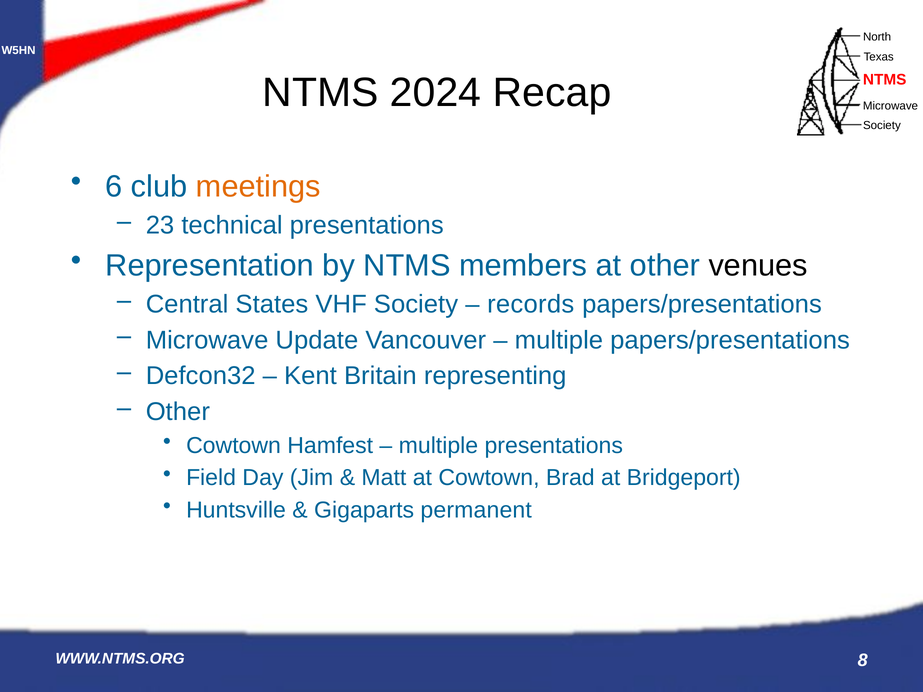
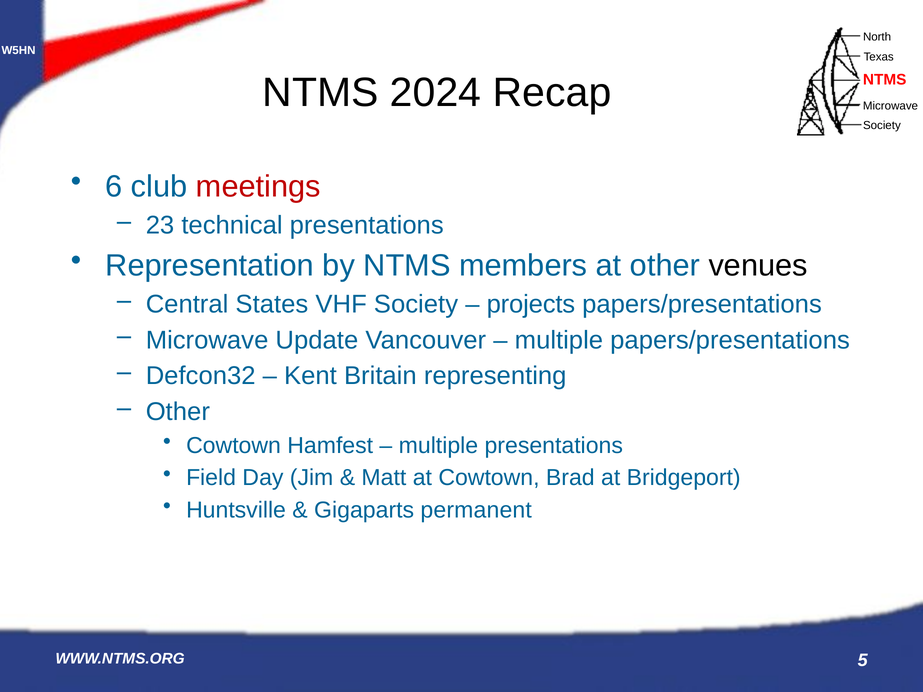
meetings colour: orange -> red (258, 187)
records: records -> projects (531, 304)
8: 8 -> 5 (863, 661)
